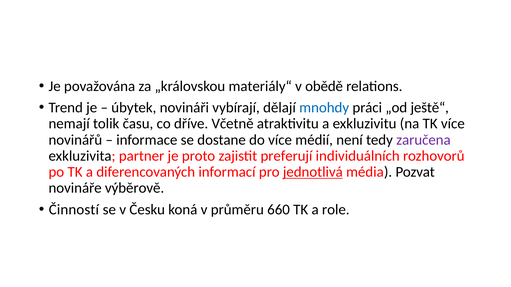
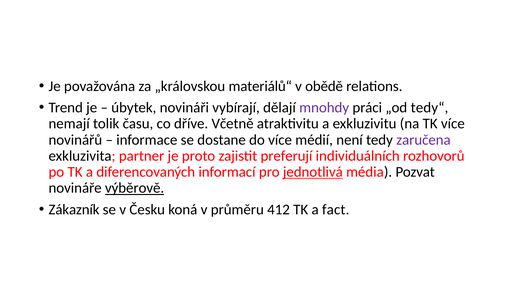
materiály“: materiály“ -> materiálů“ (260, 86)
mnohdy colour: blue -> purple (324, 108)
ještě“: ještě“ -> tedy“ (430, 108)
výběrově underline: none -> present (135, 188)
Činností: Činností -> Zákazník (74, 210)
660: 660 -> 412 (279, 210)
role: role -> fact (336, 210)
